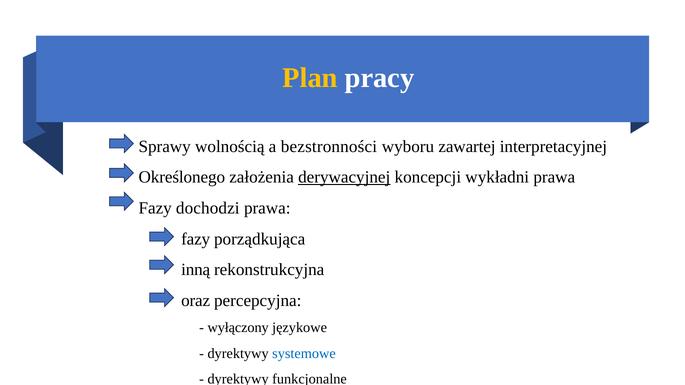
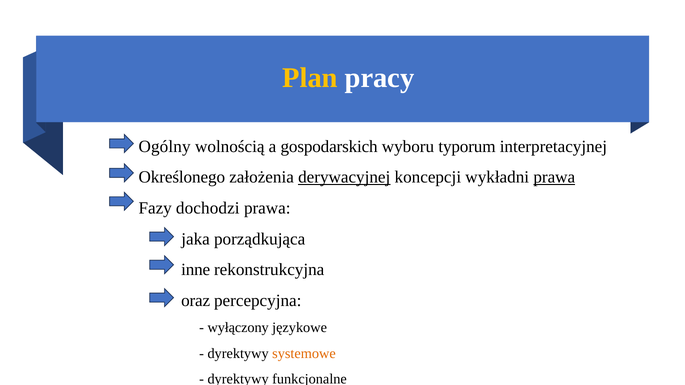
Sprawy: Sprawy -> Ogólny (165, 147)
bezstronności: bezstronności -> gospodarskich (329, 147)
zawartej: zawartej -> typorum (467, 147)
prawa underline: none -> present (554, 177)
fazy: fazy -> jaka (196, 239)
inną: inną -> inne (196, 270)
systemowe colour: blue -> orange (304, 354)
